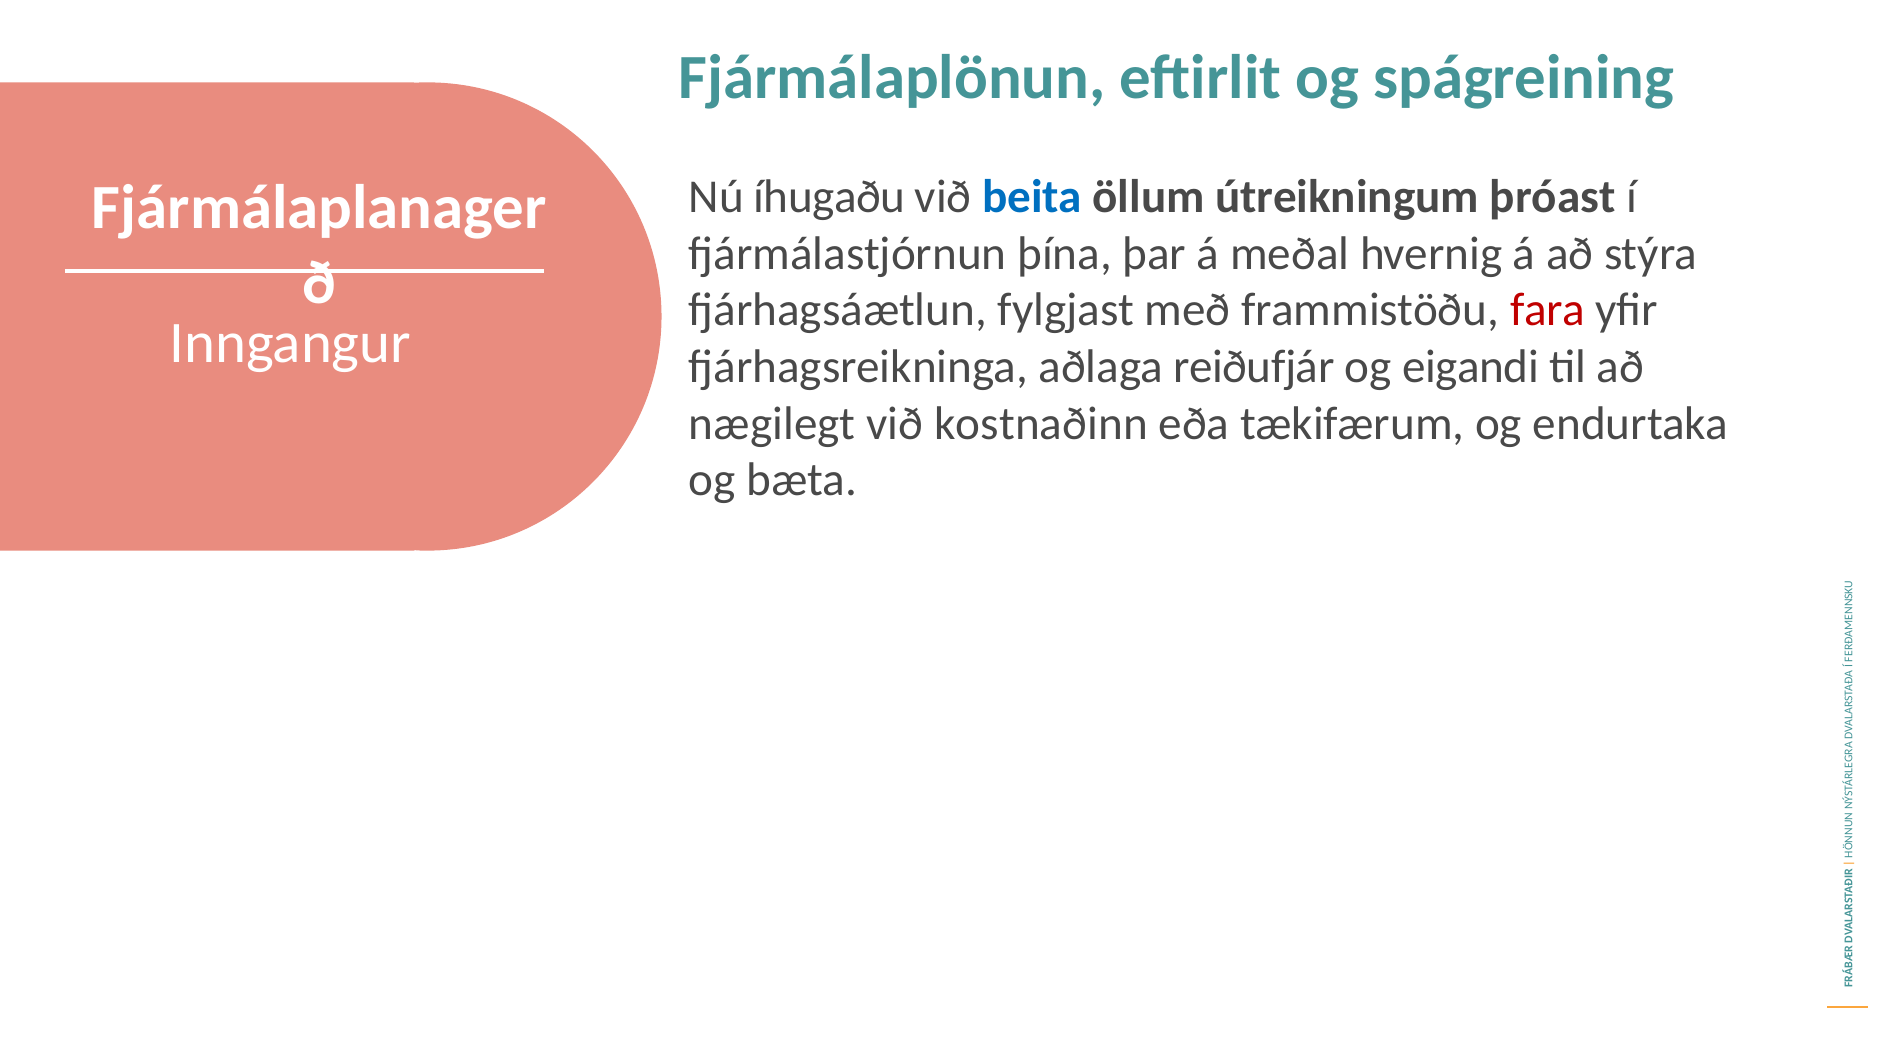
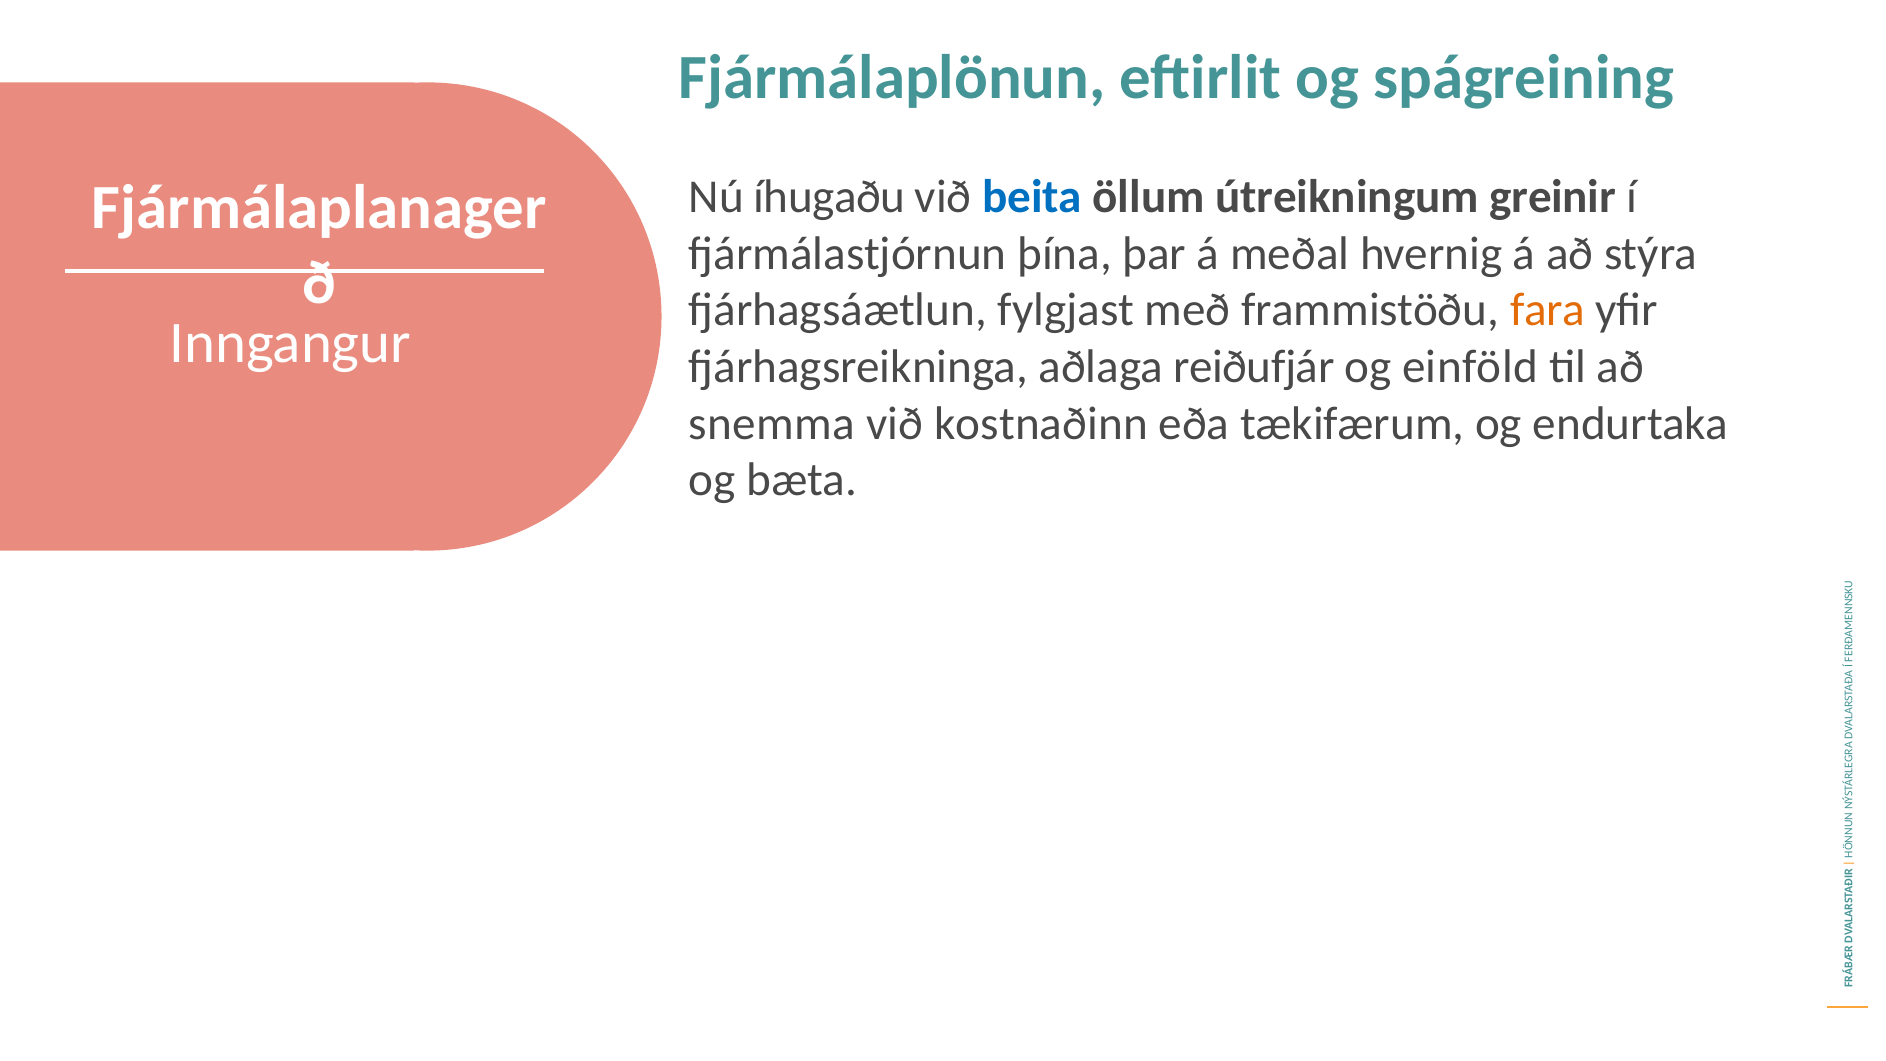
þróast: þróast -> greinir (1553, 197)
fara colour: red -> orange (1548, 310)
eigandi: eigandi -> einföld (1470, 367)
nægilegt: nægilegt -> snemma (772, 423)
